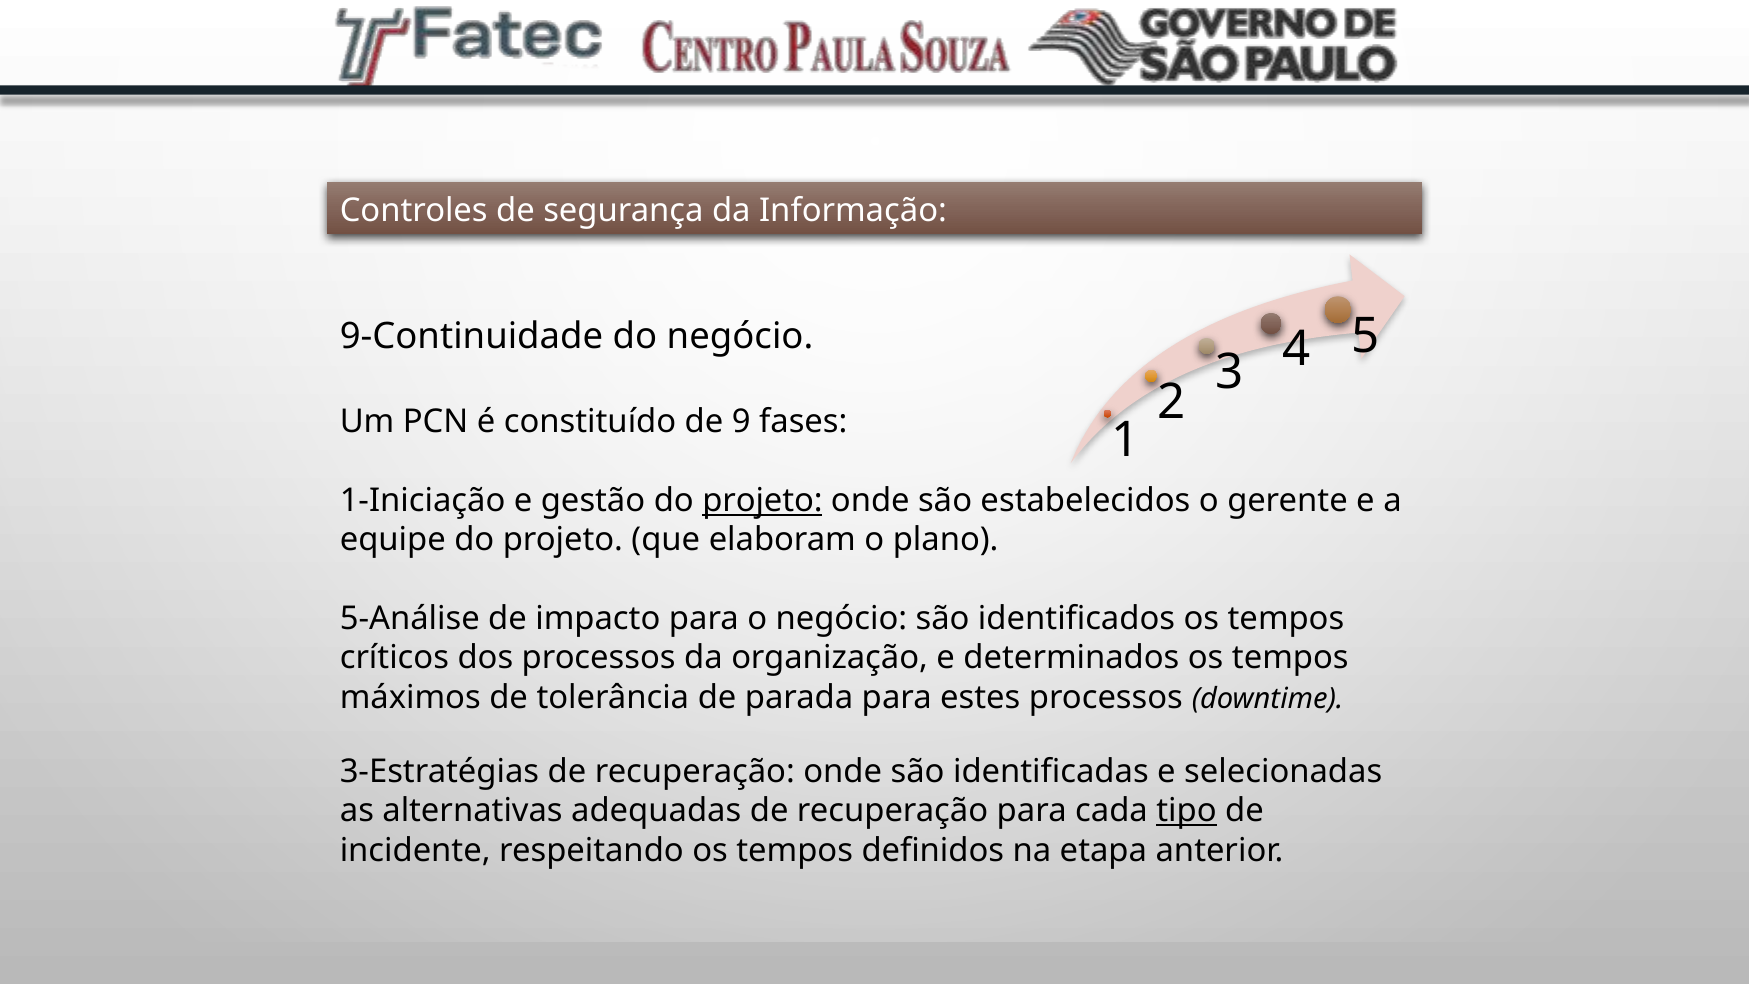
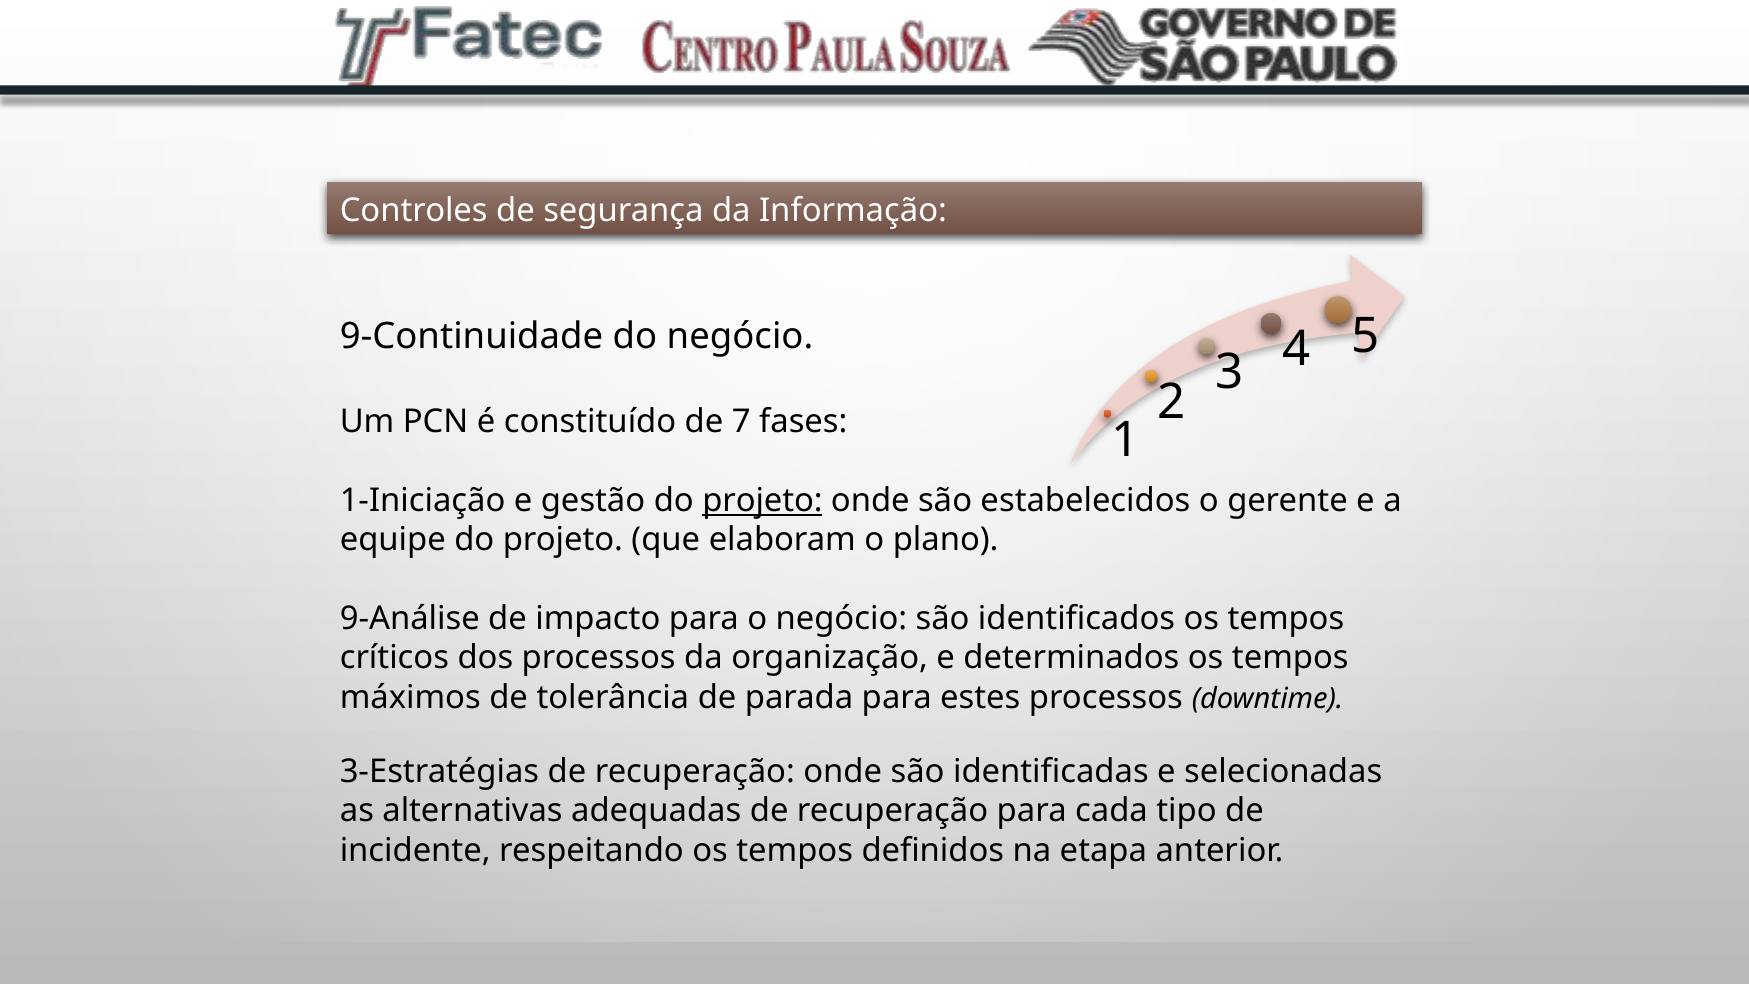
9: 9 -> 7 (741, 422)
5-Análise: 5-Análise -> 9-Análise (410, 619)
tipo underline: present -> none (1186, 811)
